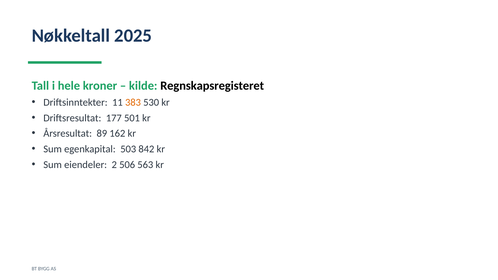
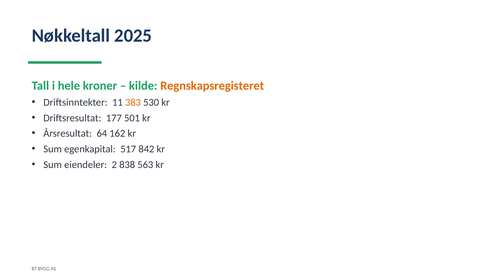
Regnskapsregisteret colour: black -> orange (212, 86)
89: 89 -> 64 (102, 134)
503: 503 -> 517 (128, 149)
506: 506 -> 838 (127, 165)
